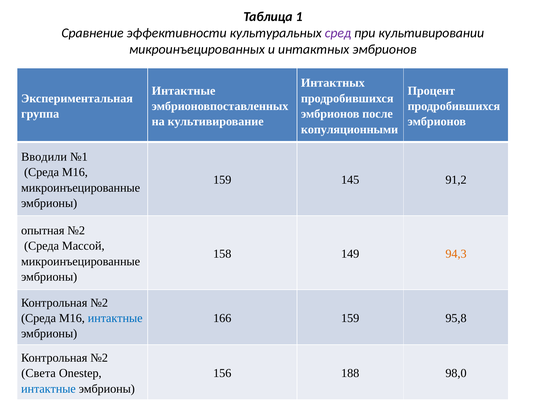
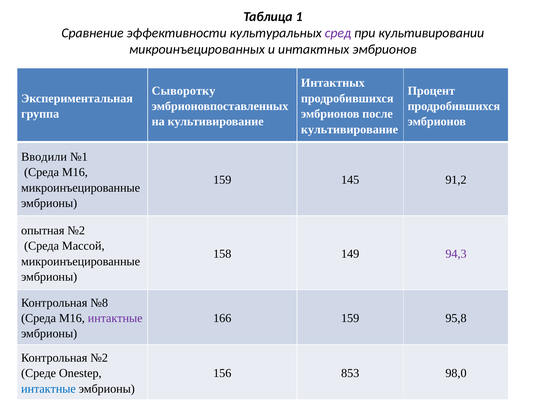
Интактные: Интактные -> Сыворотку (184, 91)
копуляционными: копуляционными -> культивирование (350, 130)
94,3 colour: orange -> purple (456, 254)
№2: №2 -> №8 (99, 303)
интактные colour: blue -> purple (115, 319)
Света: Света -> Среде (39, 374)
188: 188 -> 853 (350, 374)
